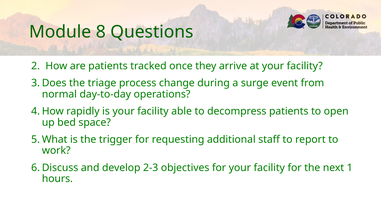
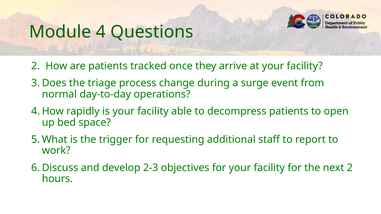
8: 8 -> 4 (101, 32)
next 1: 1 -> 2 (350, 168)
